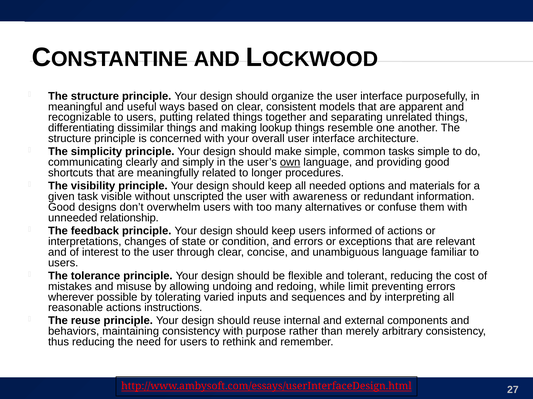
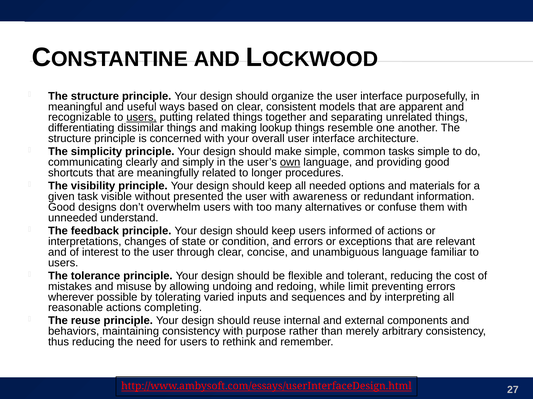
users underline: none -> present (141, 118)
unscripted: unscripted -> presented (198, 197)
relationship: relationship -> understand (129, 218)
instructions: instructions -> completing (173, 308)
